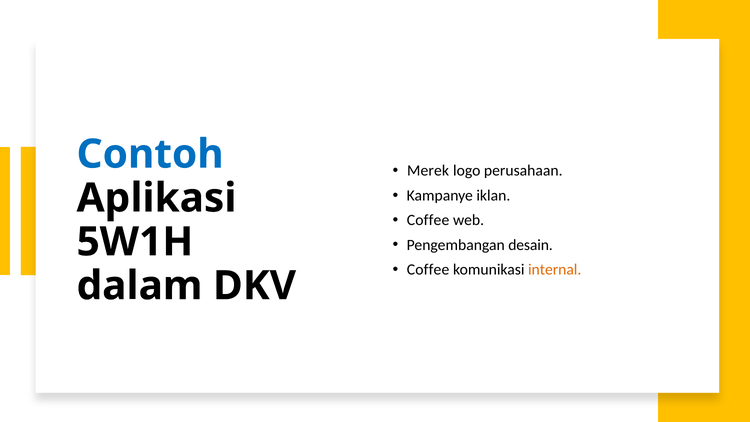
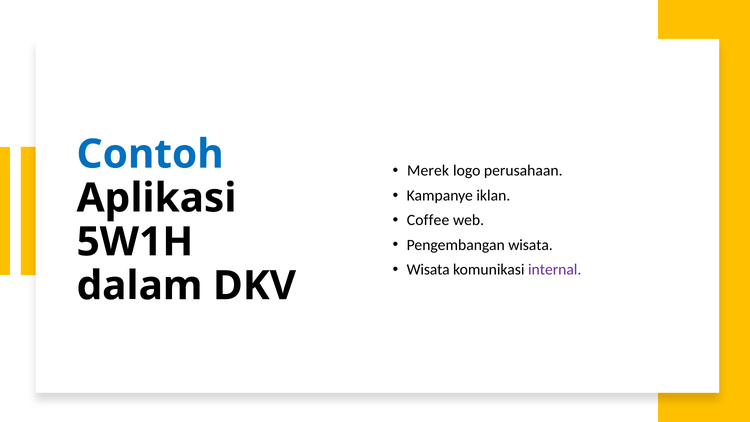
Pengembangan desain: desain -> wisata (531, 245)
Coffee: Coffee -> Wisata (428, 270)
internal colour: orange -> purple (555, 270)
